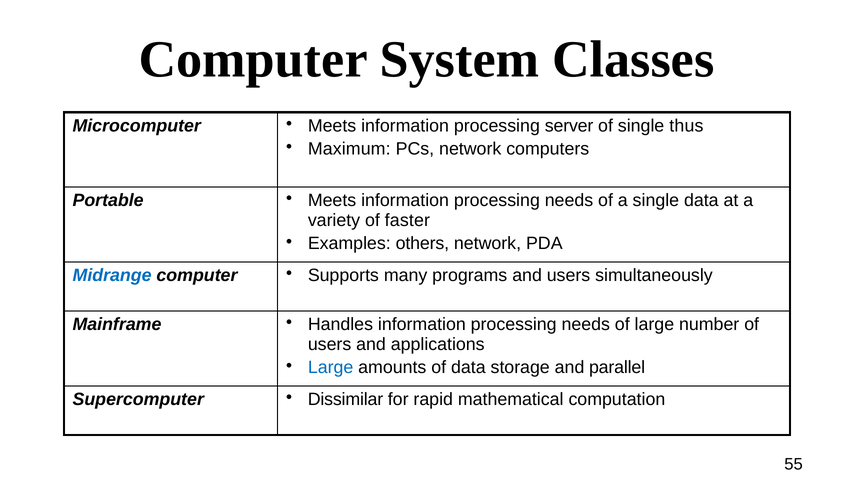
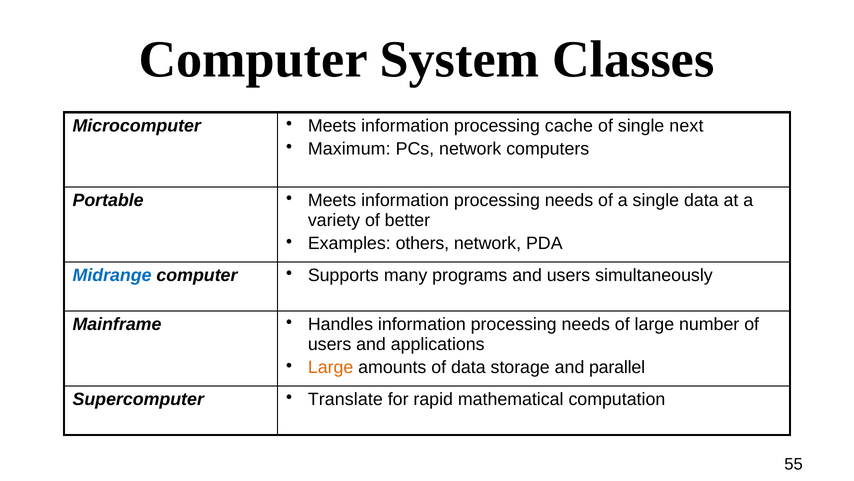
server: server -> cache (569, 125)
thus: thus -> next (686, 125)
faster: faster -> better (407, 220)
Large colour: blue -> orange (331, 367)
Dissimilar: Dissimilar -> Translate (345, 399)
